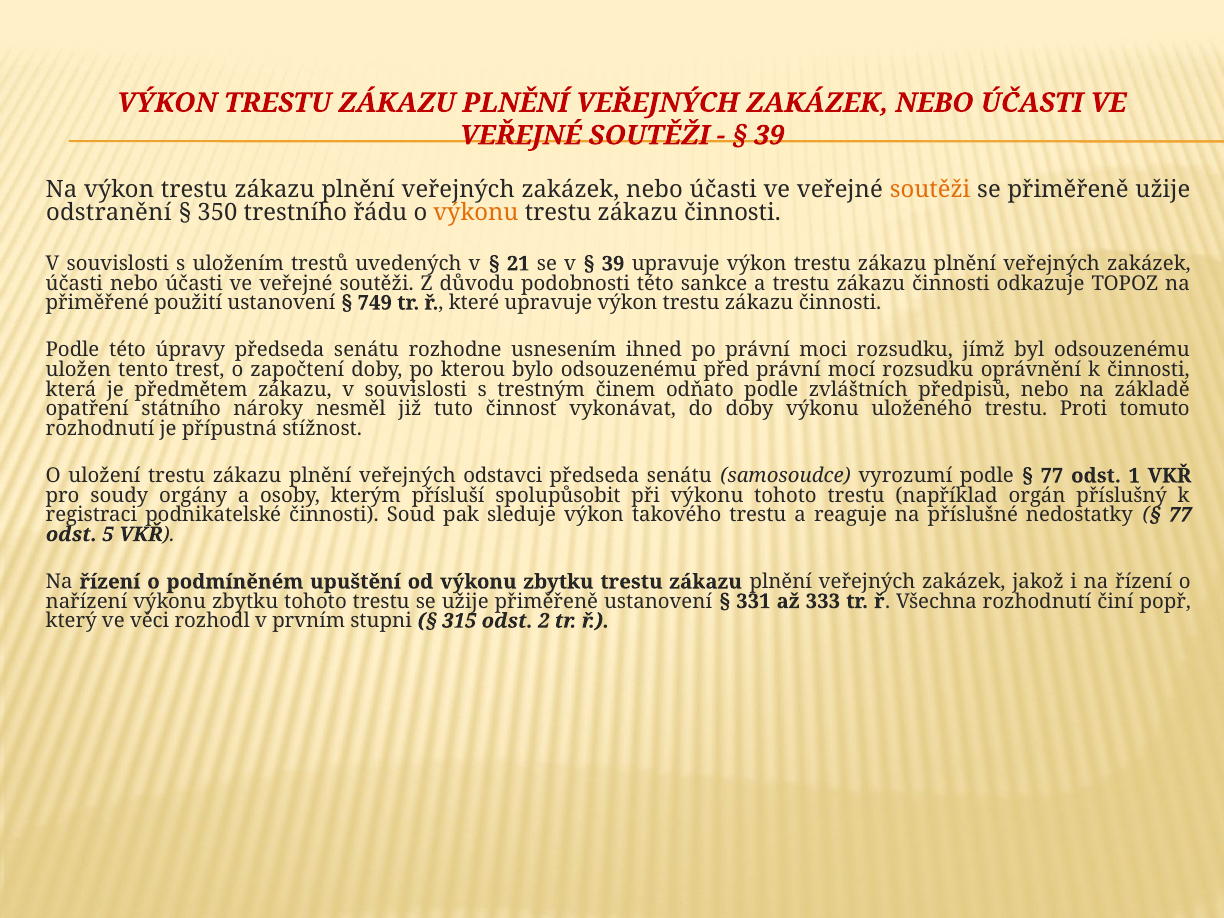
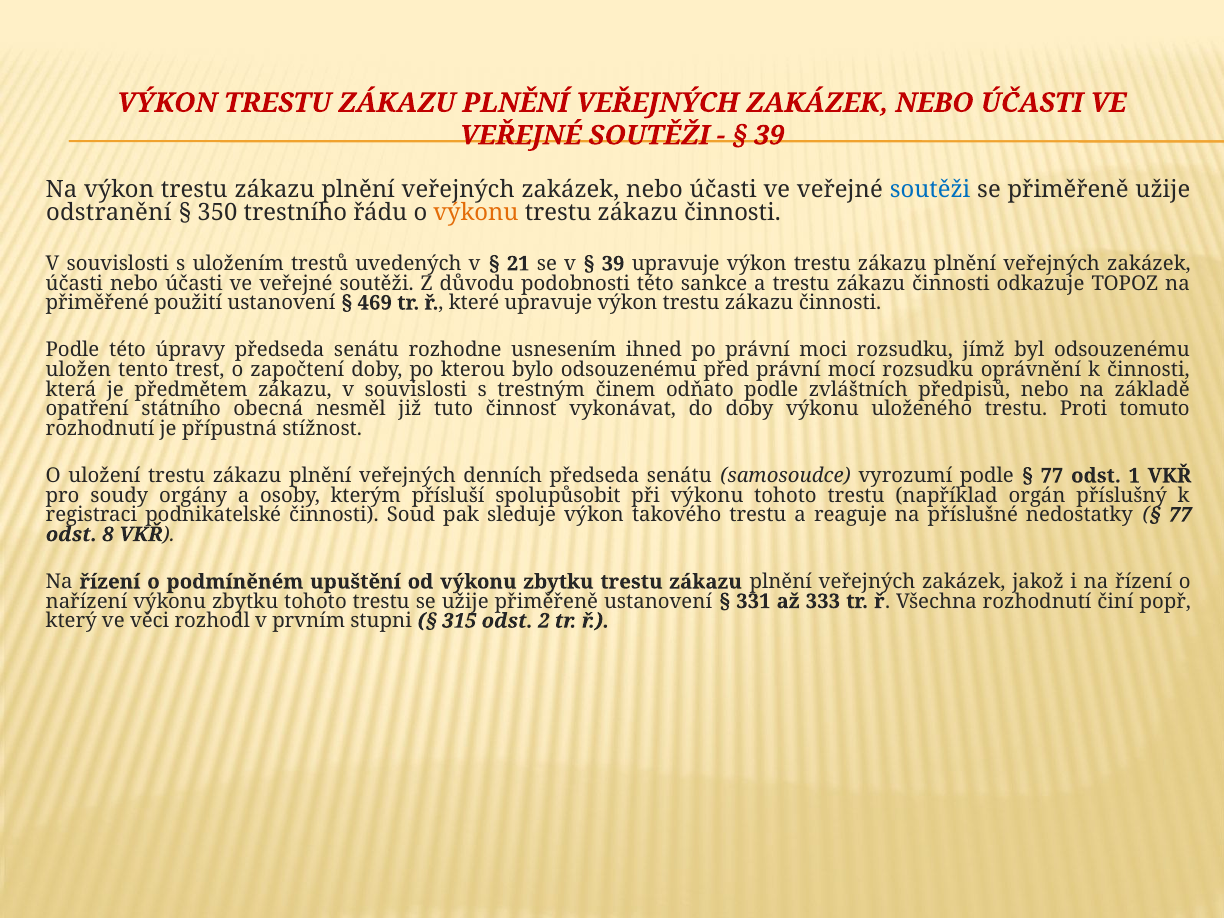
soutěži colour: orange -> blue (930, 190)
749: 749 -> 469 (375, 303)
nároky: nároky -> obecná (268, 409)
odstavci: odstavci -> denních (503, 476)
5: 5 -> 8 (108, 534)
